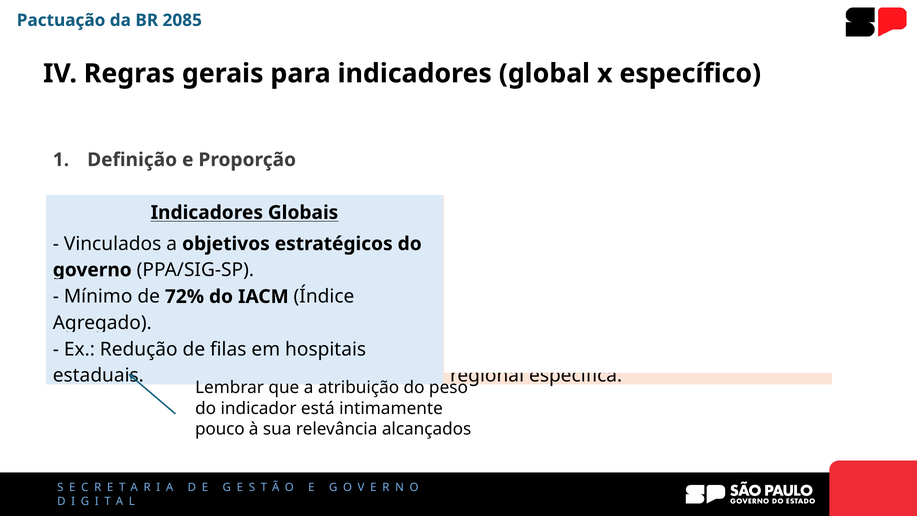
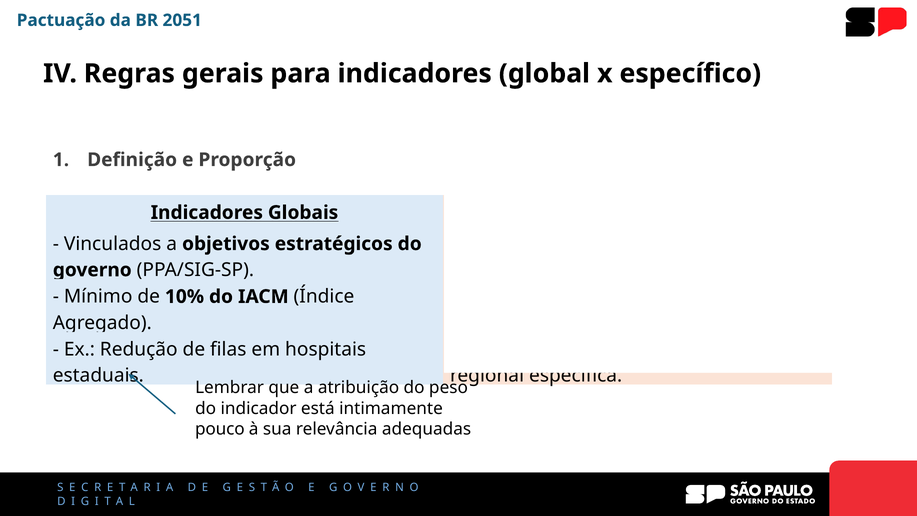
2085: 2085 -> 2051 (182, 20)
72%: 72% -> 10% (184, 296)
alcançados: alcançados -> adequadas (427, 429)
